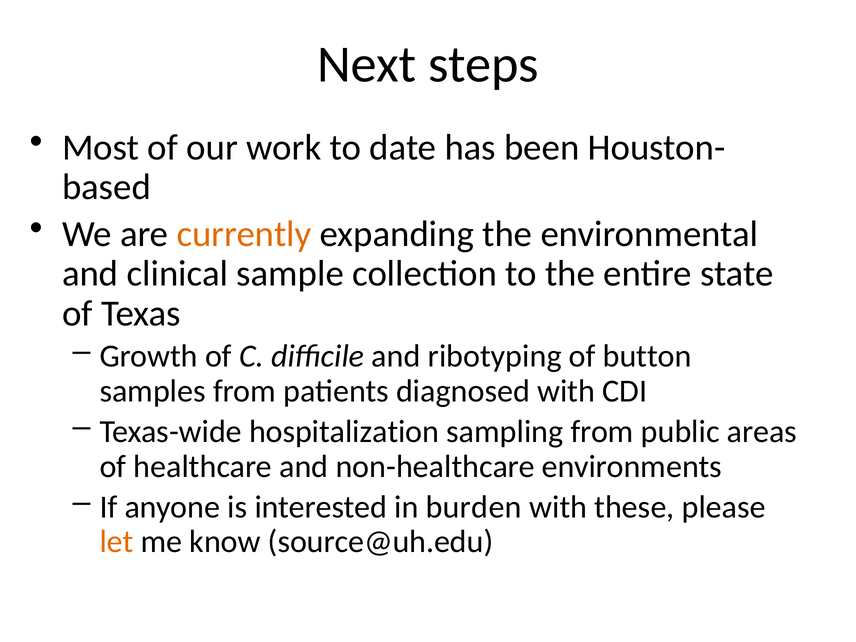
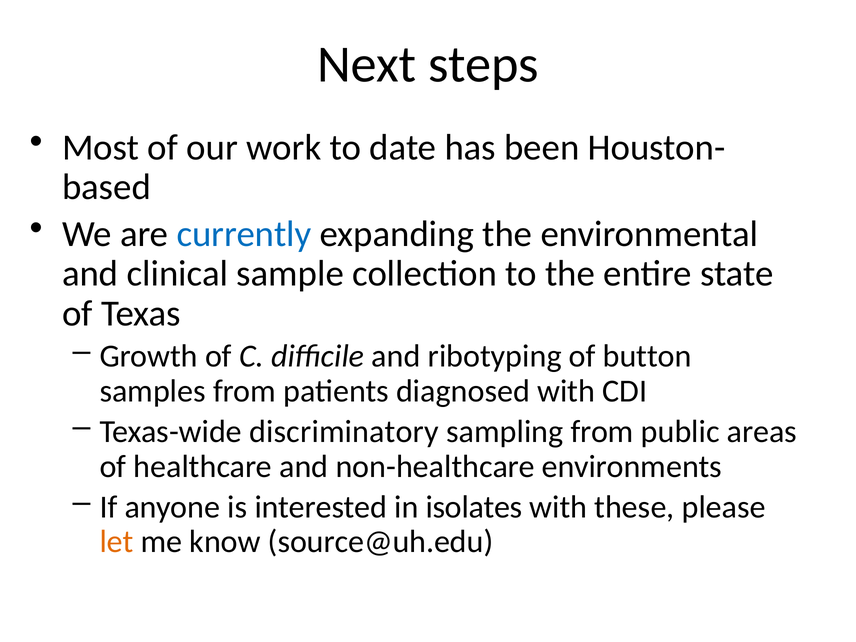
currently colour: orange -> blue (244, 234)
hospitalization: hospitalization -> discriminatory (344, 432)
burden: burden -> isolates (474, 507)
